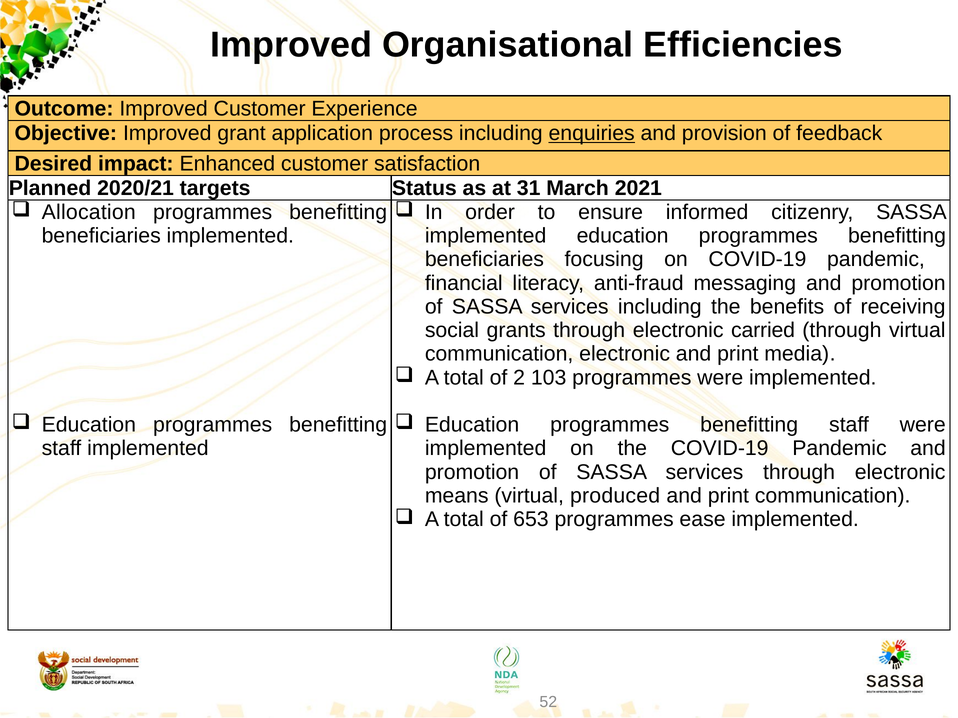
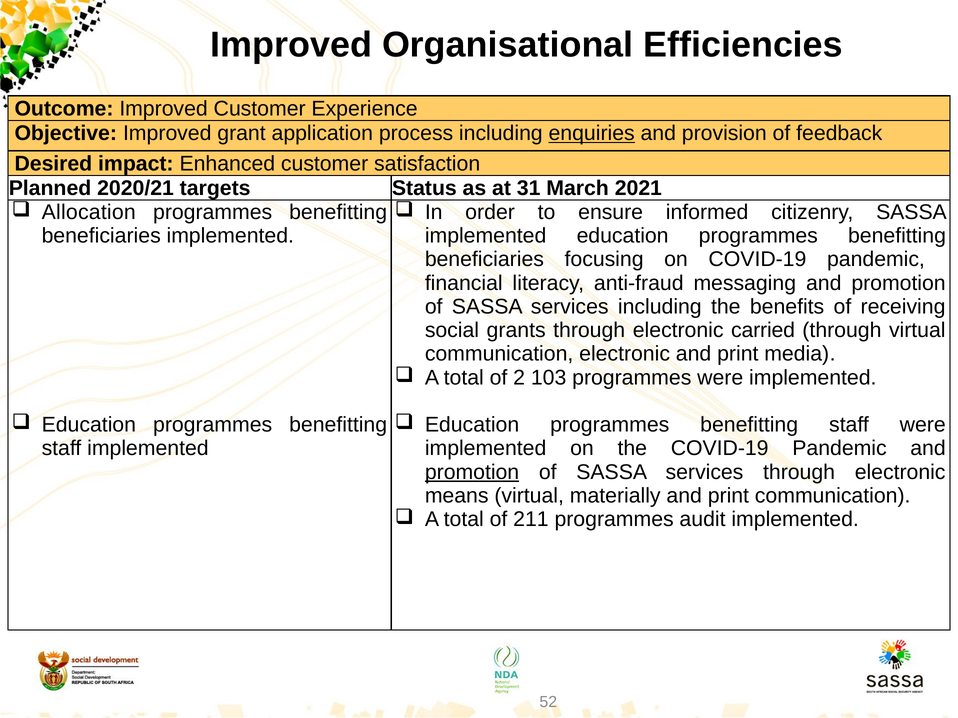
promotion underline: none -> present (472, 472)
produced: produced -> materially (615, 496)
653: 653 -> 211 (531, 520)
ease: ease -> audit (703, 520)
